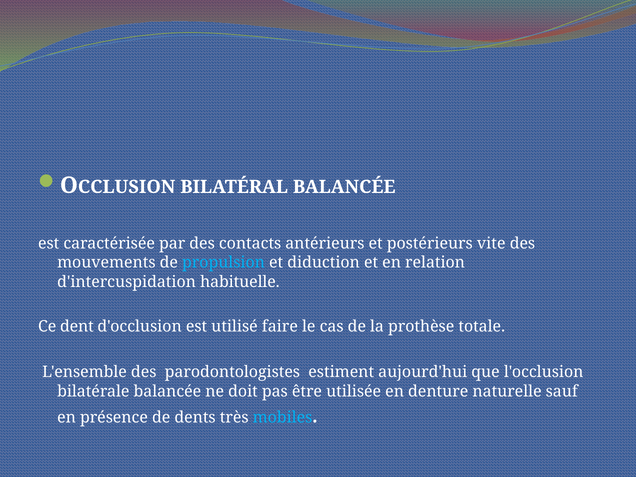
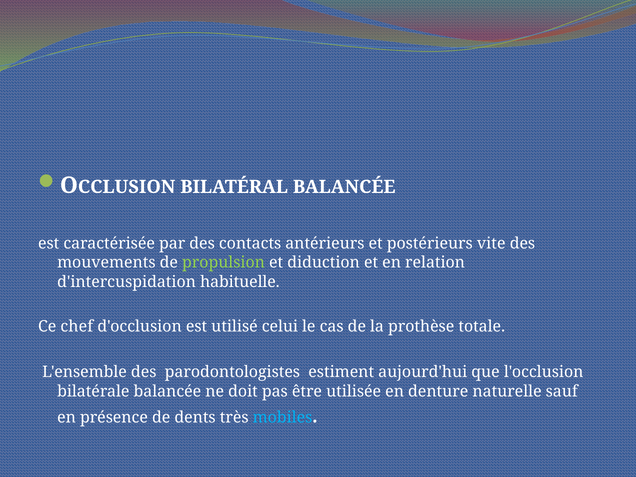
propulsion colour: light blue -> light green (224, 263)
dent: dent -> chef (77, 326)
faire: faire -> celui (280, 326)
